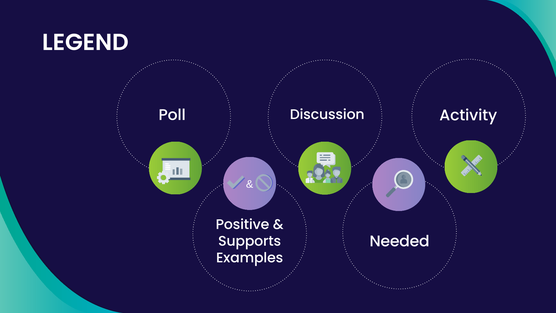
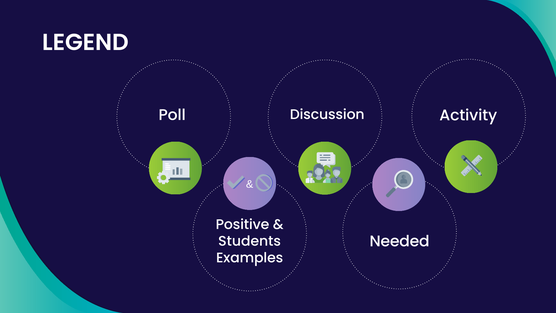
Supports: Supports -> Students (250, 241)
